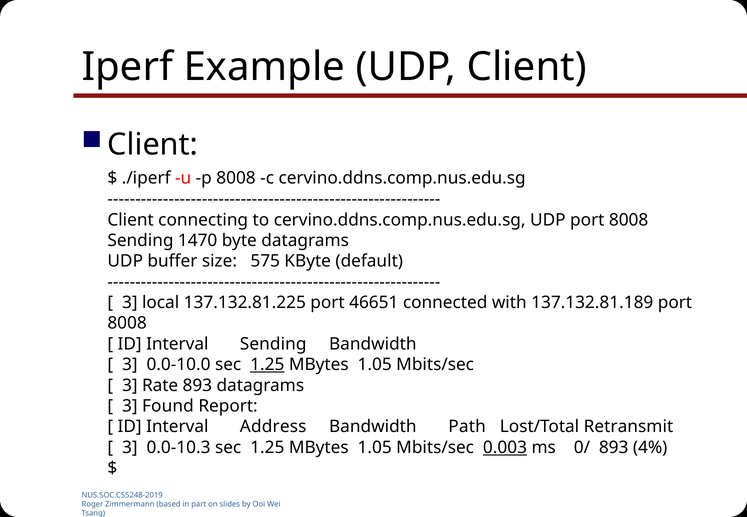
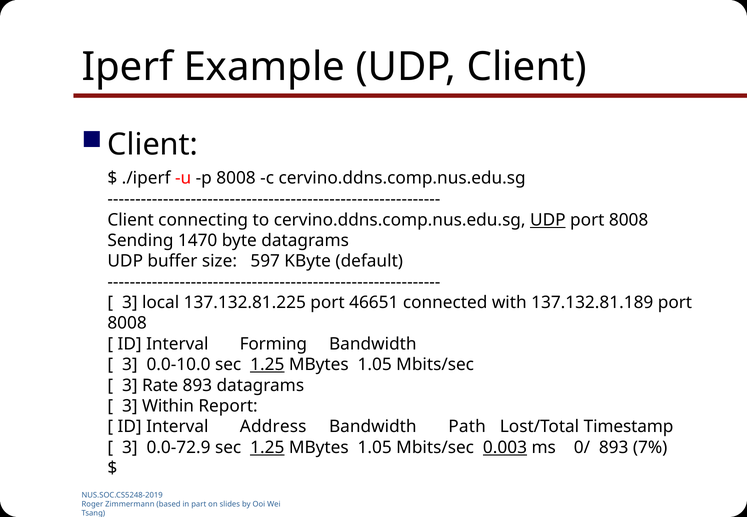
UDP underline: none -> present (548, 220)
575: 575 -> 597 (265, 261)
Interval Sending: Sending -> Forming (273, 344)
Found: Found -> Within (168, 406)
Retransmit: Retransmit -> Timestamp (629, 427)
0.0-10.3: 0.0-10.3 -> 0.0-72.9 (179, 448)
1.25 underline: none -> present (267, 448)
4%: 4% -> 7% (650, 448)
